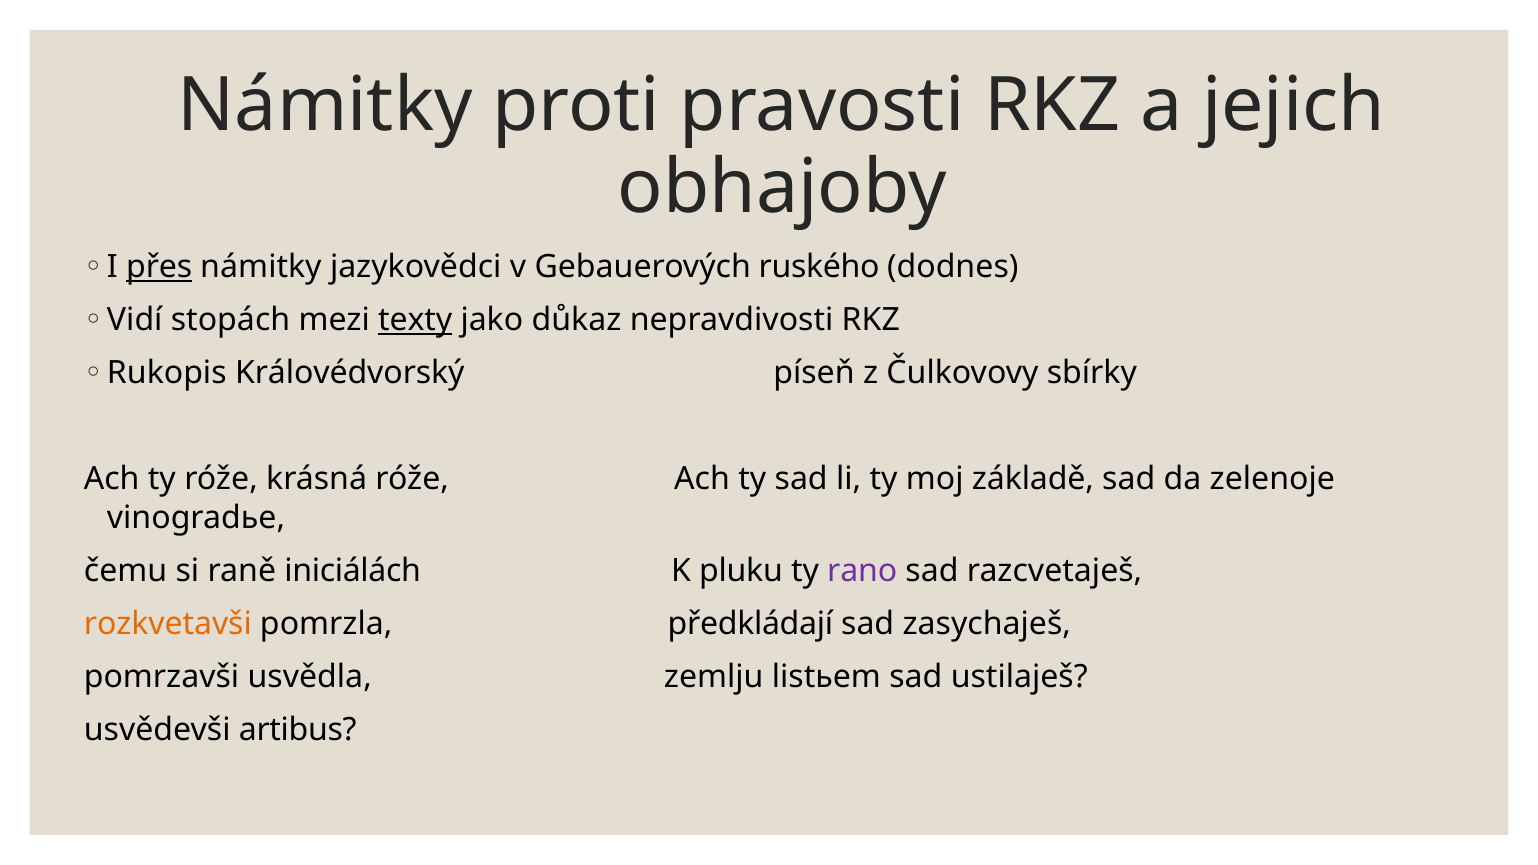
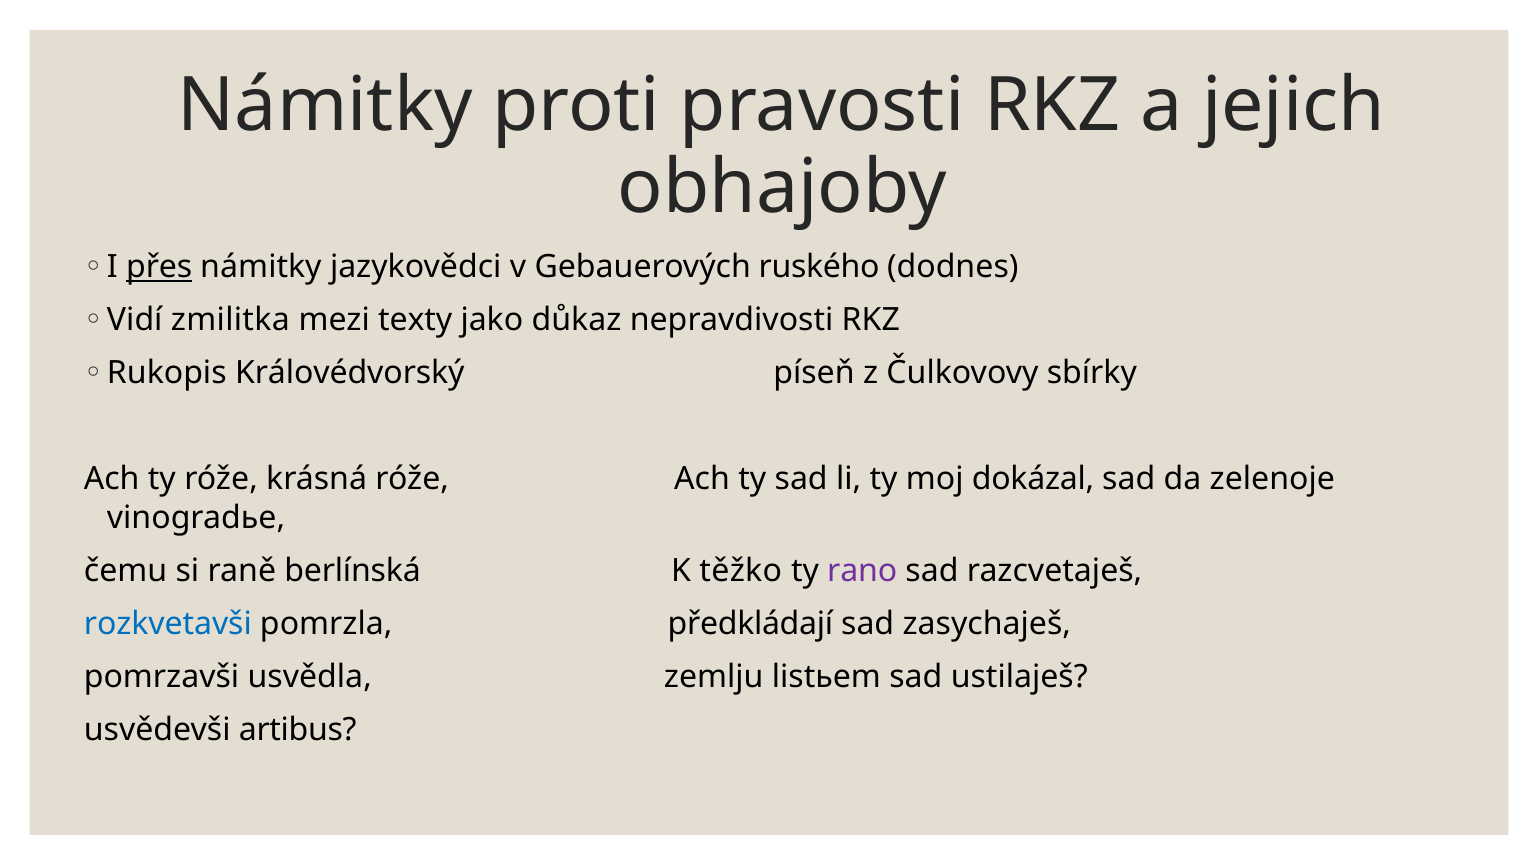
stopách: stopách -> zmilitka (230, 320)
texty underline: present -> none (415, 320)
základě: základě -> dokázal (1033, 479)
iniciálách: iniciálách -> berlínská (353, 571)
pluku: pluku -> těžko (741, 571)
rozkvetavši colour: orange -> blue (168, 624)
